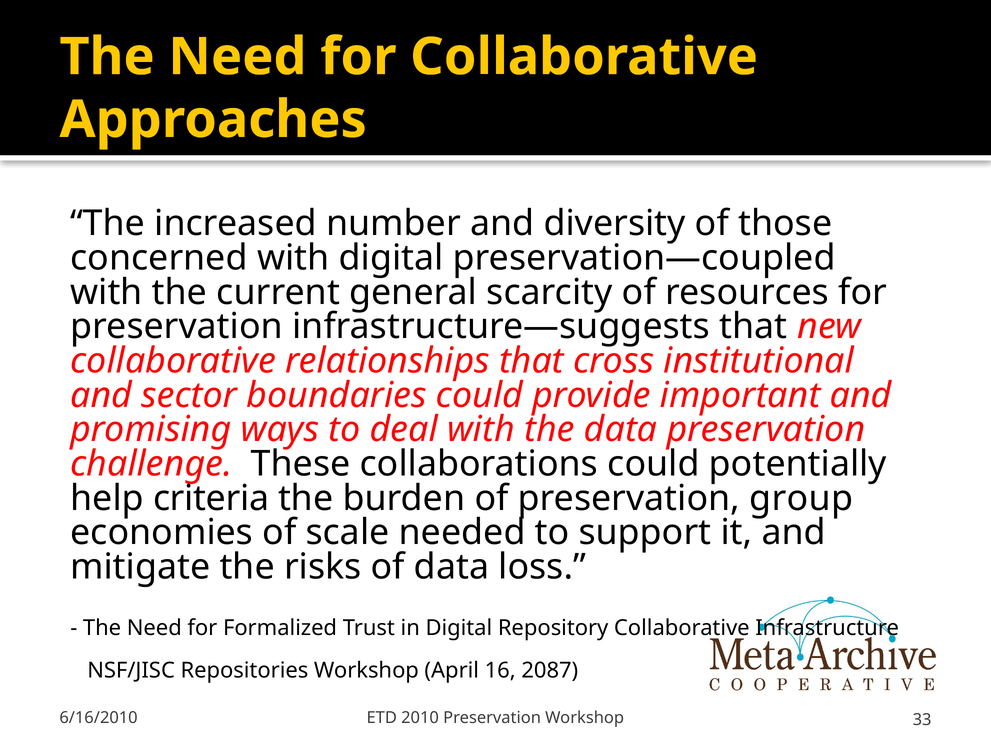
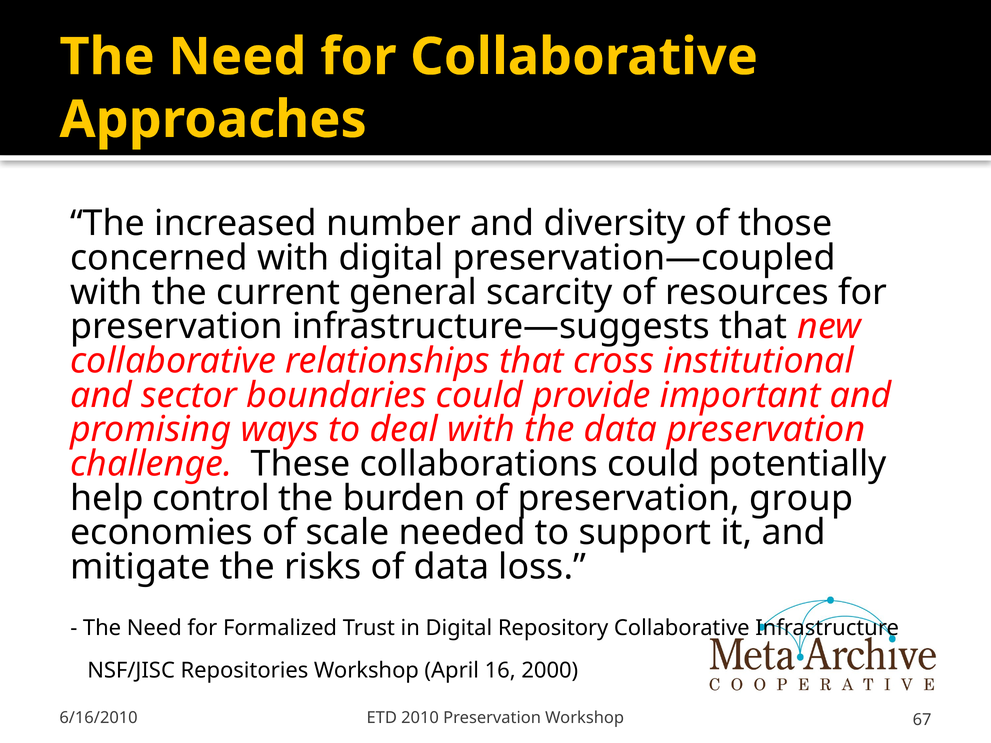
criteria: criteria -> control (211, 498)
2087: 2087 -> 2000 (550, 671)
33: 33 -> 67 (922, 720)
